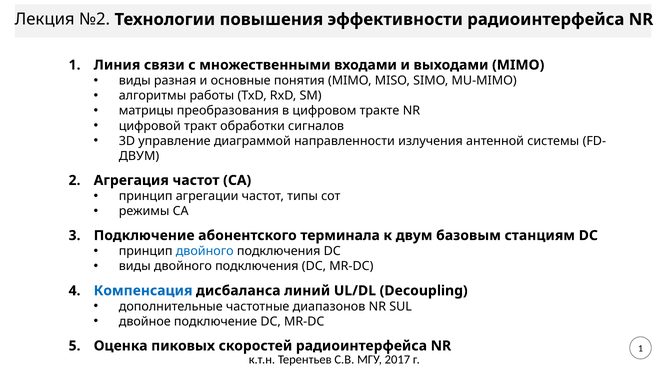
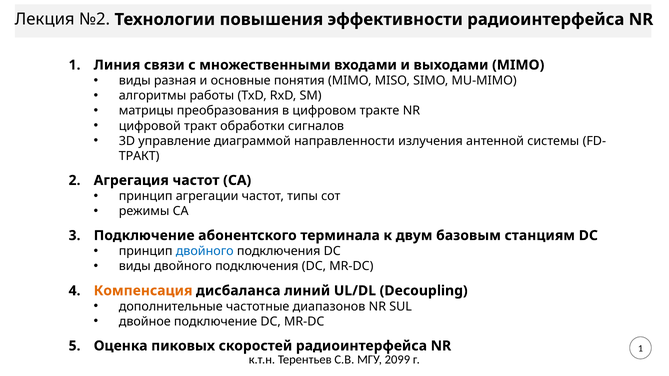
ДВУМ: ДВУМ -> ТРАКТ (139, 156)
Компенсация colour: blue -> orange (143, 291)
2017: 2017 -> 2099 (397, 360)
